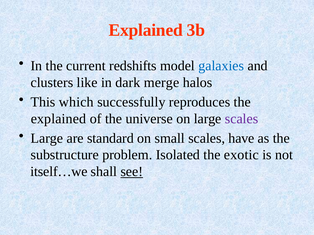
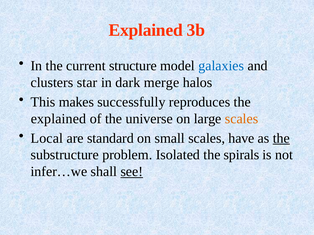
redshifts: redshifts -> structure (133, 66)
like: like -> star (87, 83)
which: which -> makes (76, 102)
scales colour: purple -> orange (242, 119)
Large: Large -> Local (47, 138)
the underline: none -> present (281, 138)
exotic: exotic -> spirals (241, 155)
itself…we: itself…we -> infer…we (59, 172)
